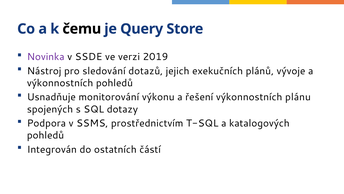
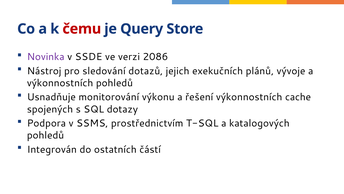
čemu colour: black -> red (82, 29)
2019: 2019 -> 2086 (155, 57)
plánu: plánu -> cache (298, 97)
